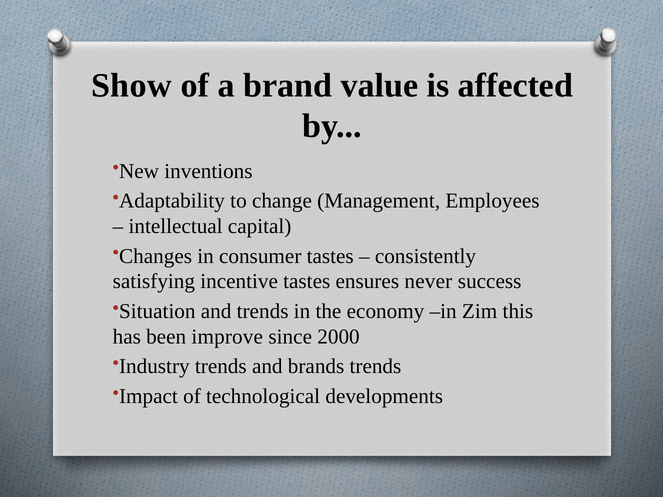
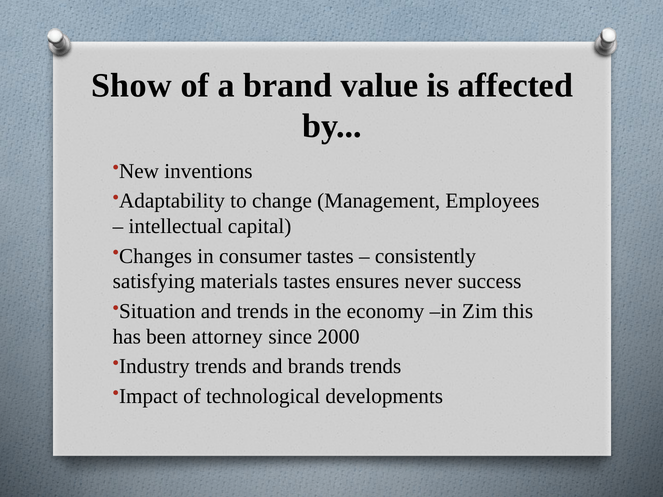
incentive: incentive -> materials (239, 282)
improve: improve -> attorney (227, 337)
